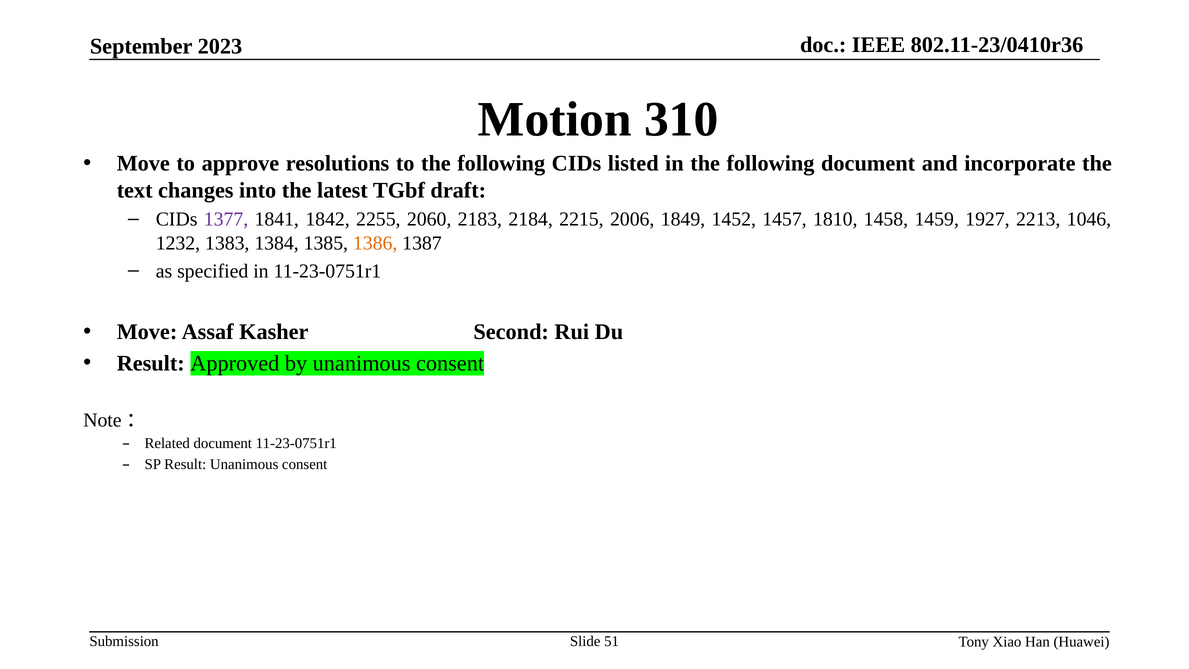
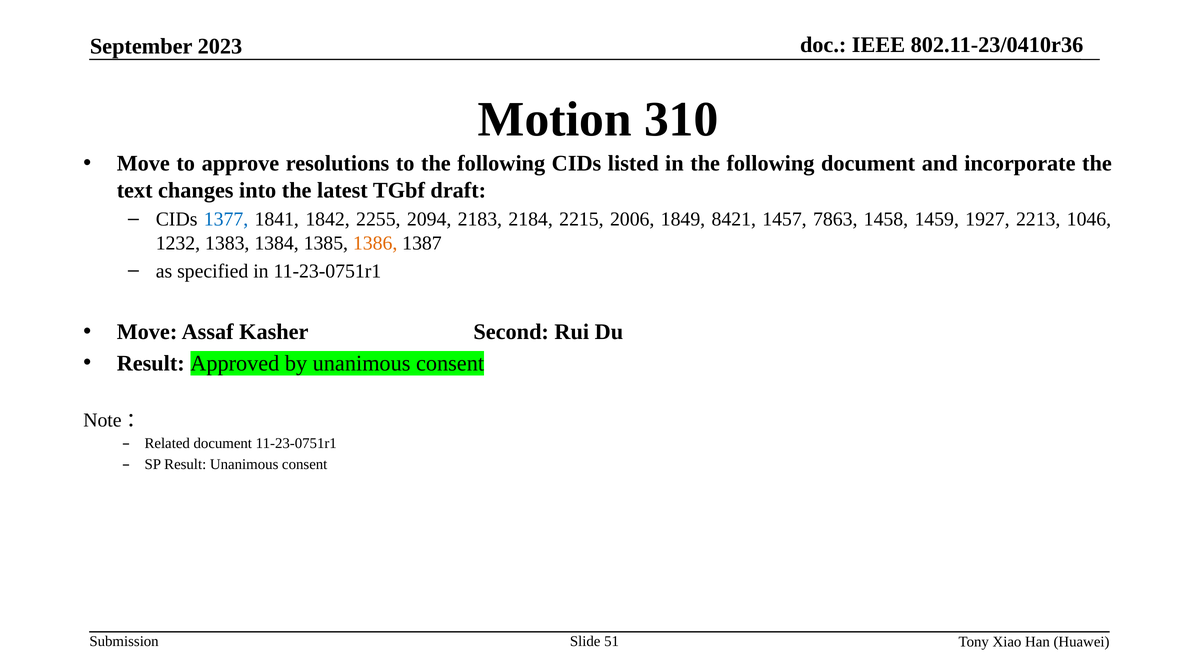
1377 colour: purple -> blue (226, 219)
2060: 2060 -> 2094 (429, 219)
1452: 1452 -> 8421 (734, 219)
1810: 1810 -> 7863 (835, 219)
